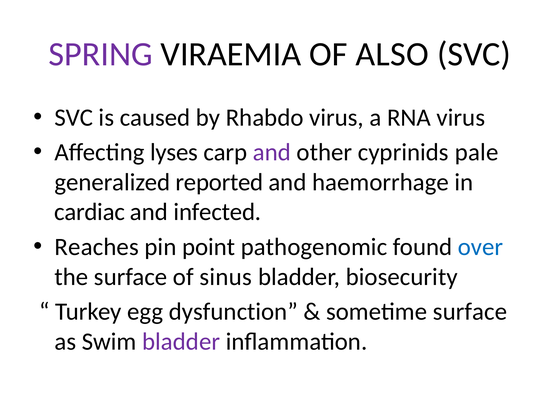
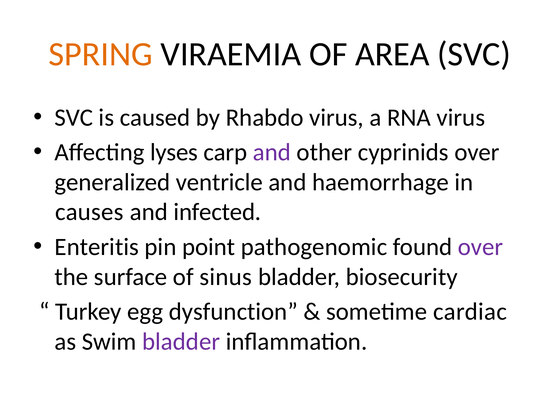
SPRING colour: purple -> orange (101, 54)
ALSO: ALSO -> AREA (392, 54)
cyprinids pale: pale -> over (477, 152)
reported: reported -> ventricle (219, 182)
cardiac: cardiac -> causes (89, 212)
Reaches: Reaches -> Enteritis (97, 247)
over colour: blue -> purple (480, 247)
sometime surface: surface -> cardiac (470, 312)
